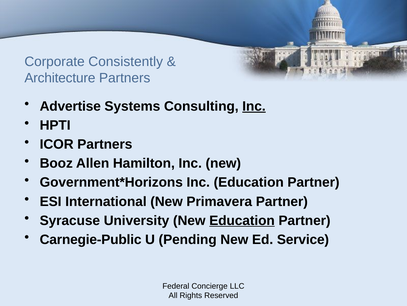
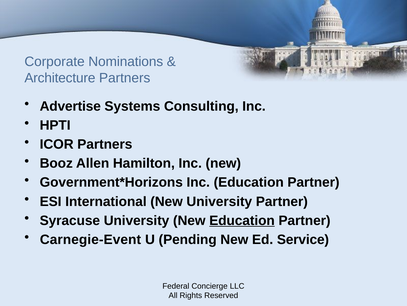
Consistently: Consistently -> Nominations (126, 62)
Inc underline: present -> none (254, 106)
New Primavera: Primavera -> University (219, 201)
Carnegie-Public: Carnegie-Public -> Carnegie-Event (90, 239)
